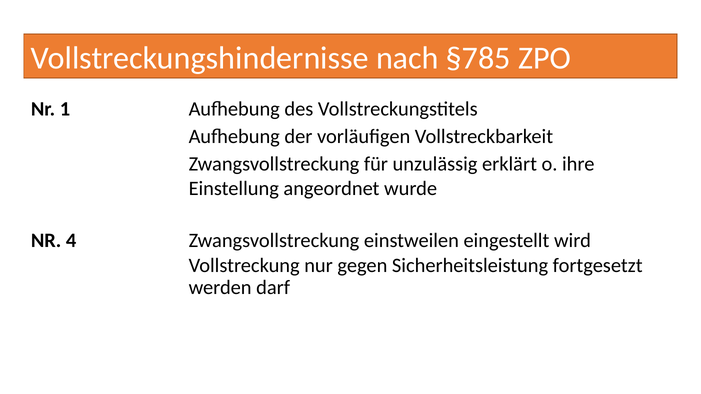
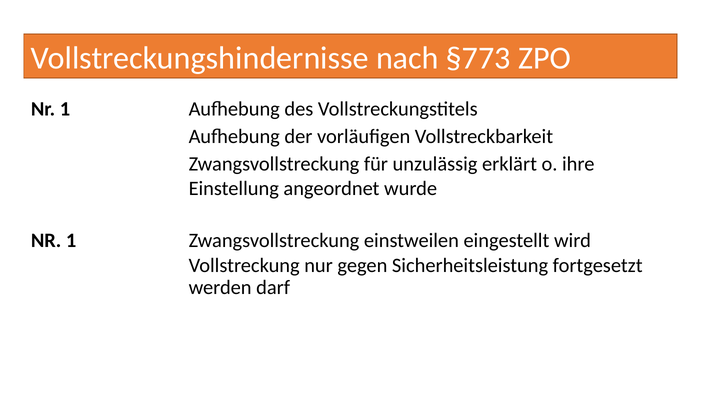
§785: §785 -> §773 (478, 58)
4: 4 -> 1 (71, 241)
